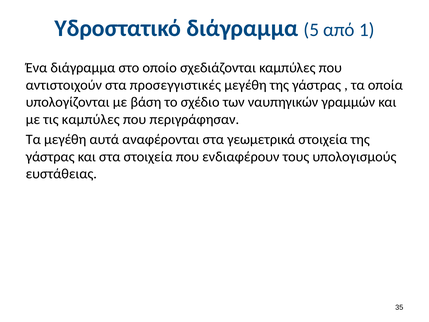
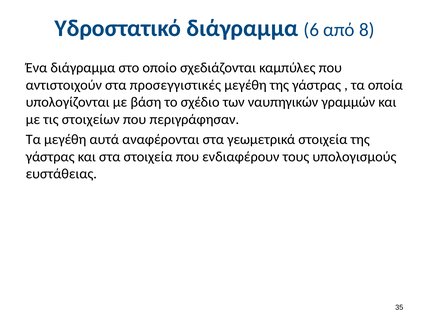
5: 5 -> 6 (311, 30)
1: 1 -> 8 (367, 30)
τις καμπύλες: καμπύλες -> στοιχείων (91, 119)
